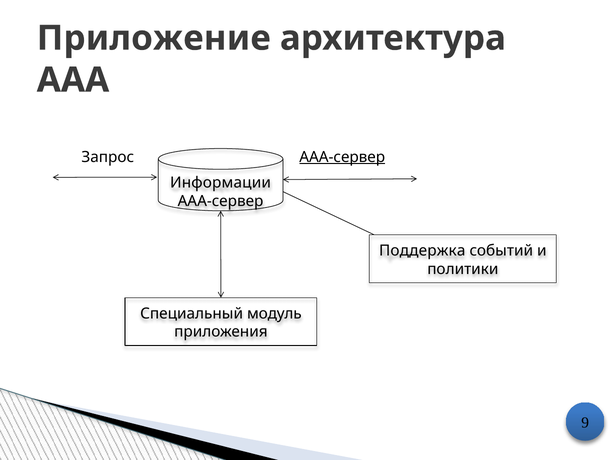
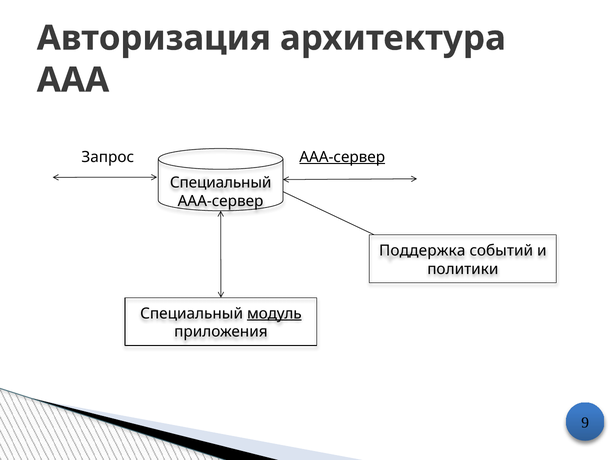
Приложение: Приложение -> Авторизация (154, 38)
Информации: Информации -> Специальный (221, 183)
модуль underline: none -> present (274, 314)
